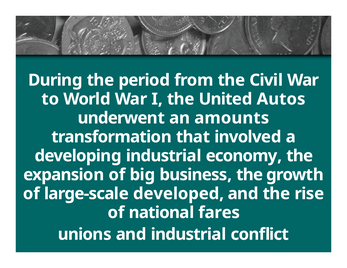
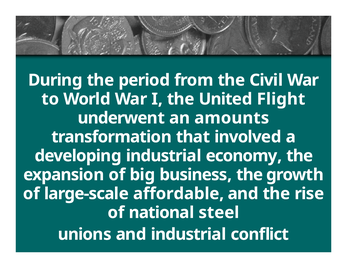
Autos: Autos -> Flight (281, 99)
developed: developed -> affordable (179, 194)
fares: fares -> steel (219, 213)
